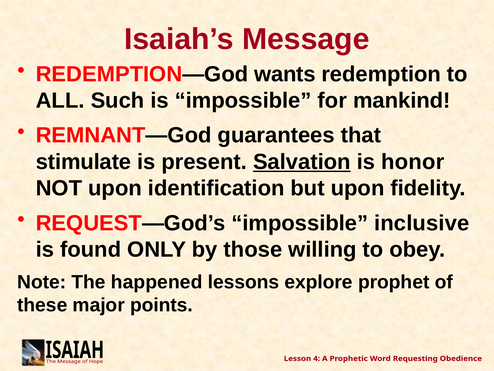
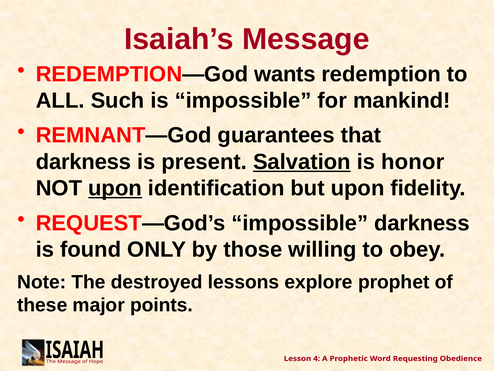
stimulate: stimulate -> darkness (83, 162)
upon underline: none -> present (115, 188)
impossible inclusive: inclusive -> darkness (422, 223)
happened: happened -> destroyed (157, 282)
